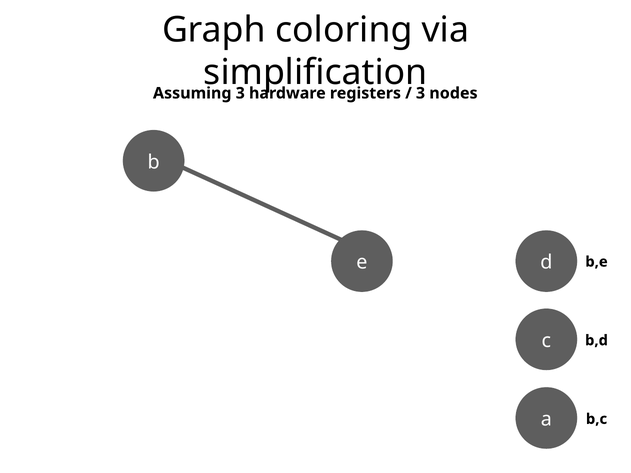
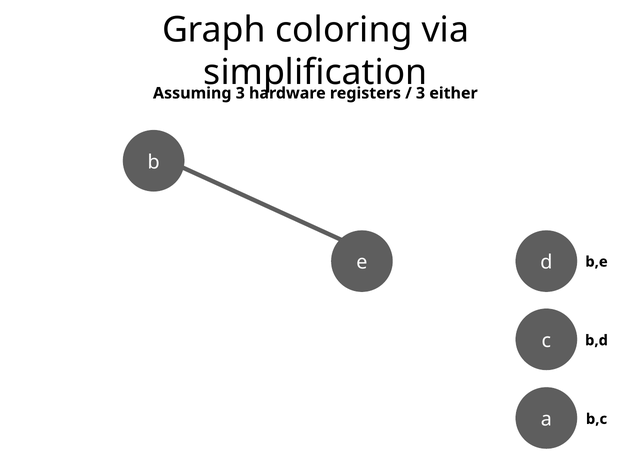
nodes: nodes -> either (453, 93)
